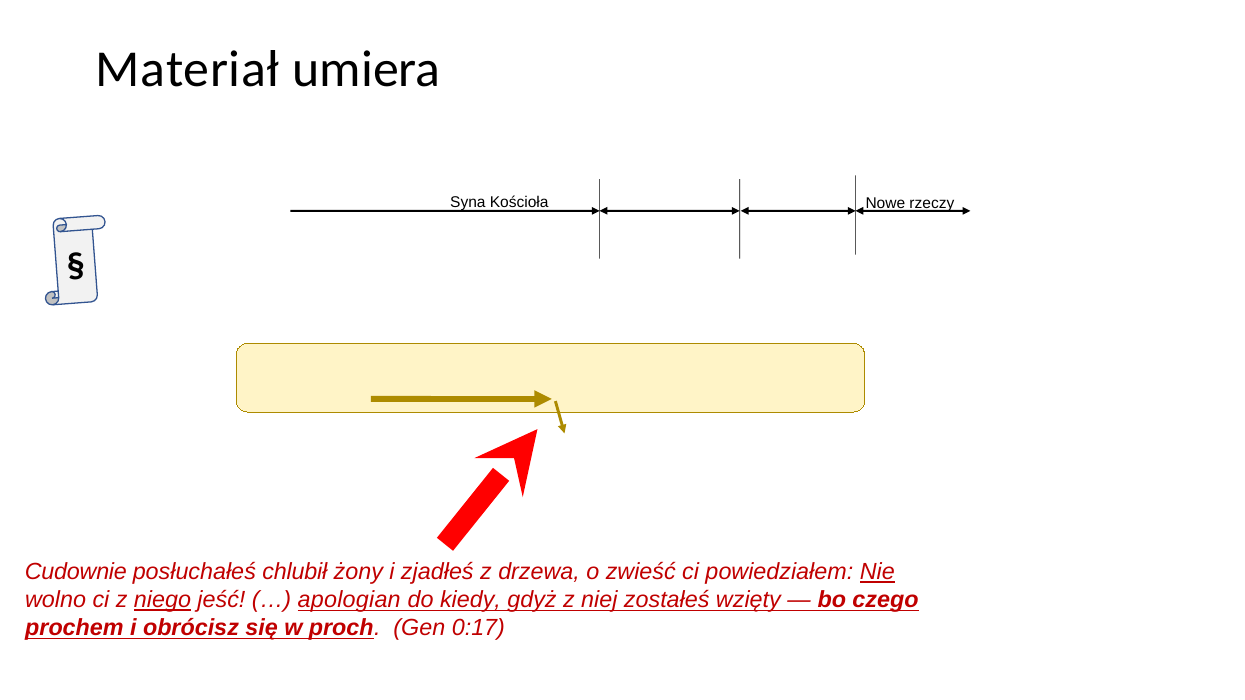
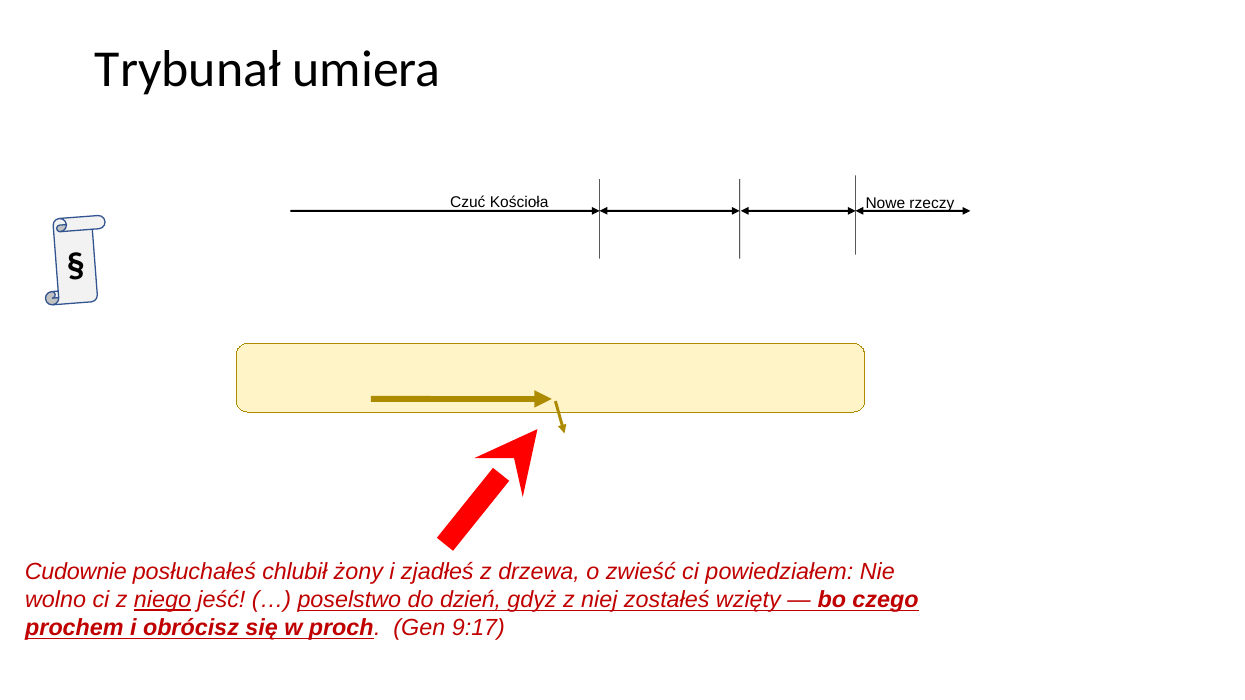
Materiał: Materiał -> Trybunał (188, 70)
Syna: Syna -> Czuć (468, 203)
Nie underline: present -> none (877, 572)
apologian: apologian -> poselstwo (349, 600)
kiedy: kiedy -> dzień (471, 600)
0:17: 0:17 -> 9:17 (478, 628)
